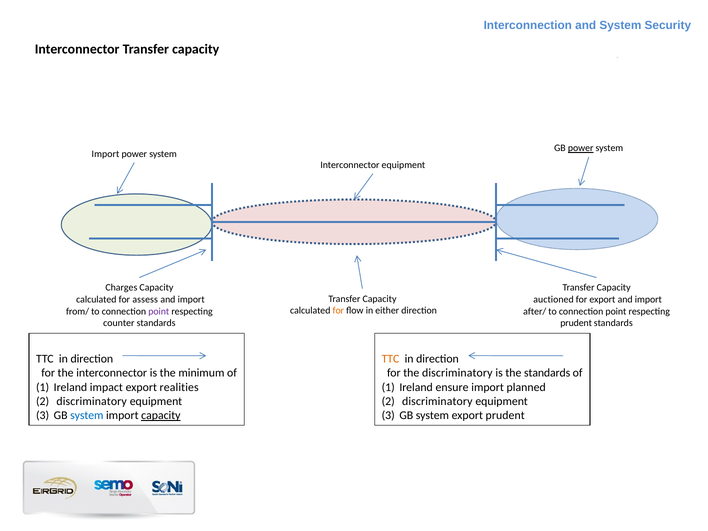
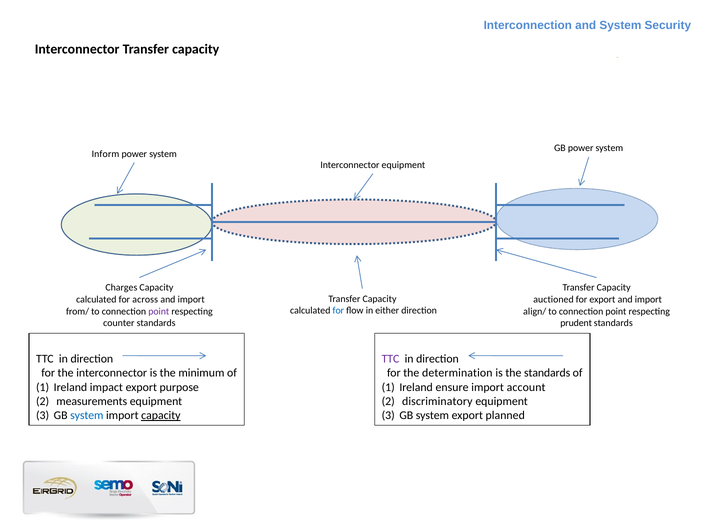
power underline: present -> none (581, 148)
Import: Import -> Inform (105, 154)
assess: assess -> across (145, 299)
for colour: orange -> blue (338, 311)
after/: after/ -> align/ (535, 311)
TTC colour: orange -> purple (391, 359)
the discriminatory: discriminatory -> determination (457, 373)
realities: realities -> purpose (179, 387)
planned: planned -> account (526, 387)
discriminatory: discriminatory -> measurements (92, 401)
export prudent: prudent -> planned (505, 415)
